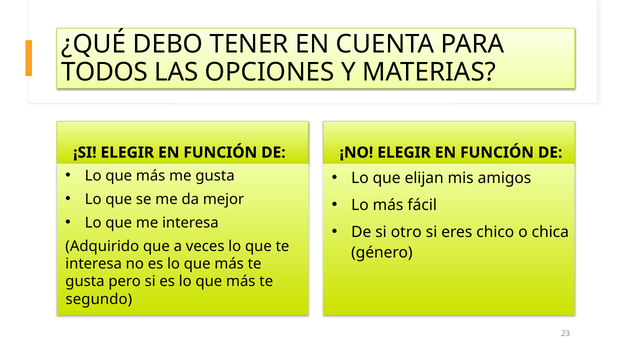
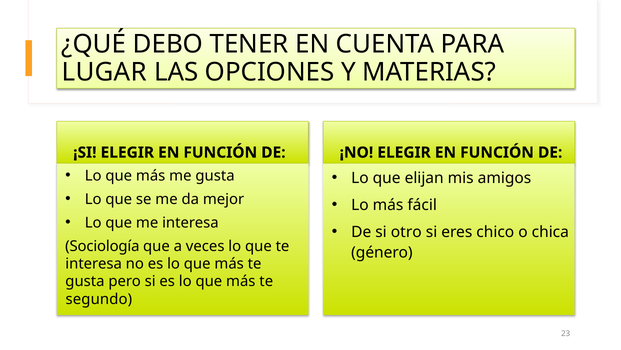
TODOS: TODOS -> LUGAR (104, 72)
Adquirido: Adquirido -> Sociología (102, 246)
